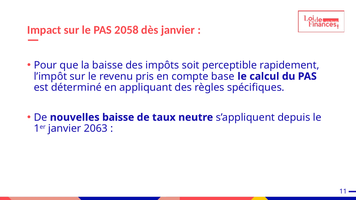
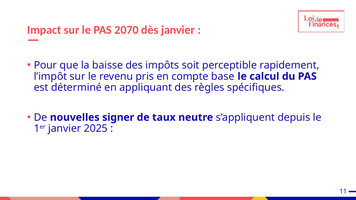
2058: 2058 -> 2070 (127, 30)
nouvelles baisse: baisse -> signer (118, 117)
2063: 2063 -> 2025 (96, 129)
